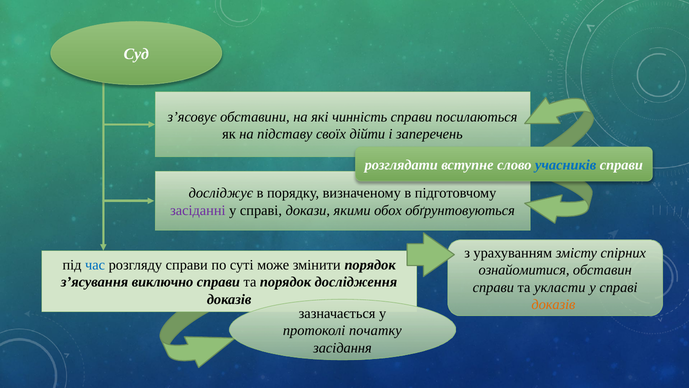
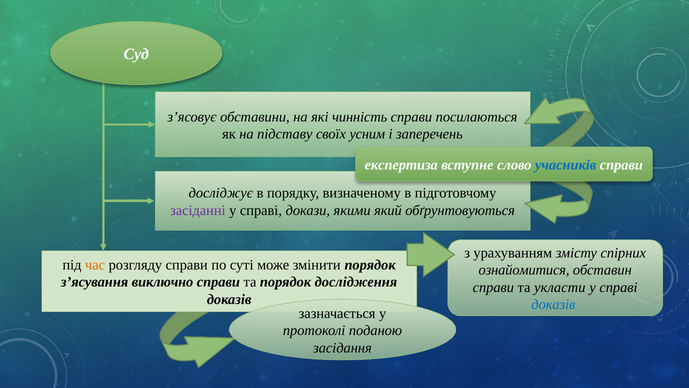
дійти: дійти -> усним (367, 134)
розглядати: розглядати -> експертиза (401, 165)
обох: обох -> який (388, 210)
час colour: blue -> orange (95, 265)
доказів colour: orange -> blue (553, 304)
початку: початку -> поданою (375, 330)
